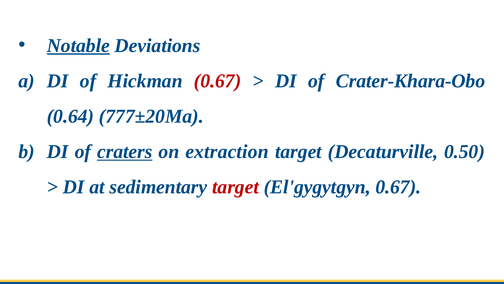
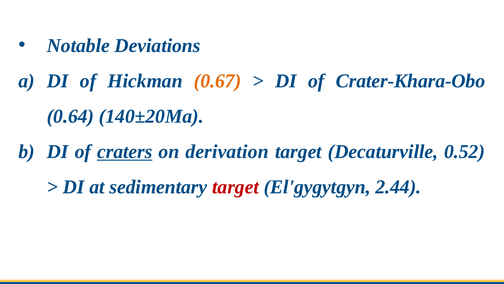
Notable underline: present -> none (78, 45)
0.67 colour: red -> orange (218, 81)
777±20Ma: 777±20Ma -> 140±20Ma (151, 116)
extraction: extraction -> derivation (227, 151)
0.50: 0.50 -> 0.52 (465, 151)
El'gygytgyn 0.67: 0.67 -> 2.44 (398, 187)
